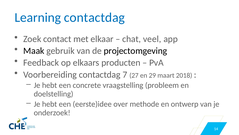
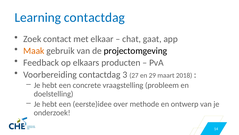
veel: veel -> gaat (152, 39)
Maak colour: black -> orange (34, 51)
7: 7 -> 3 (125, 74)
